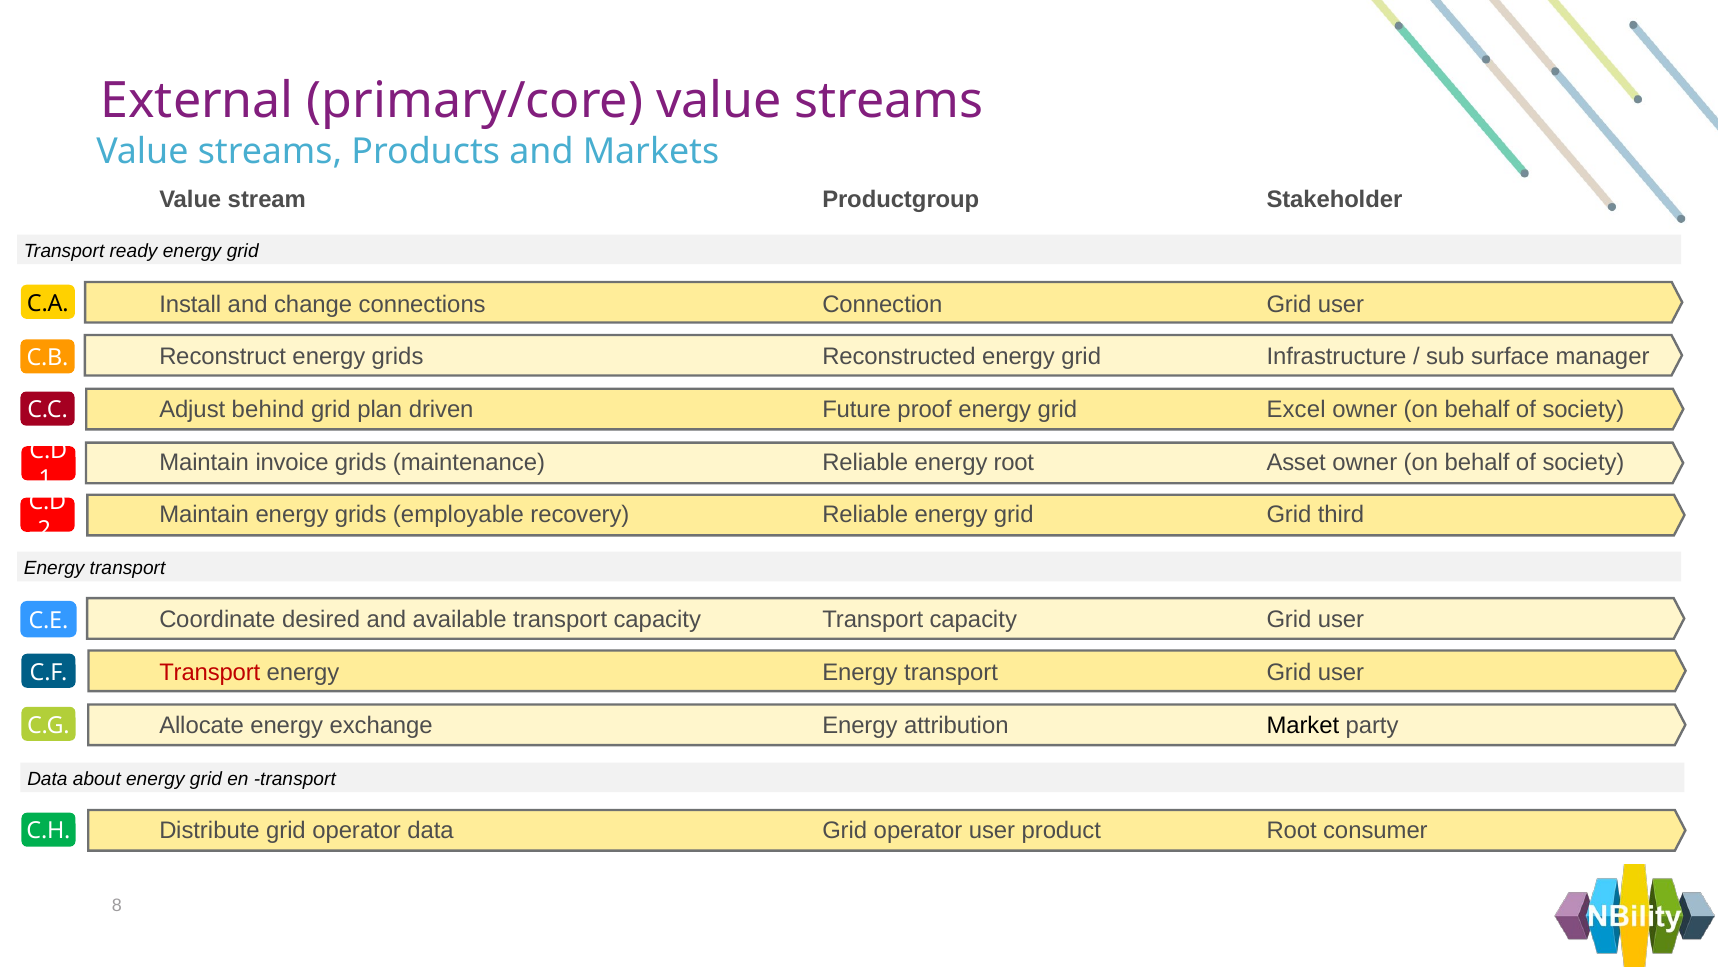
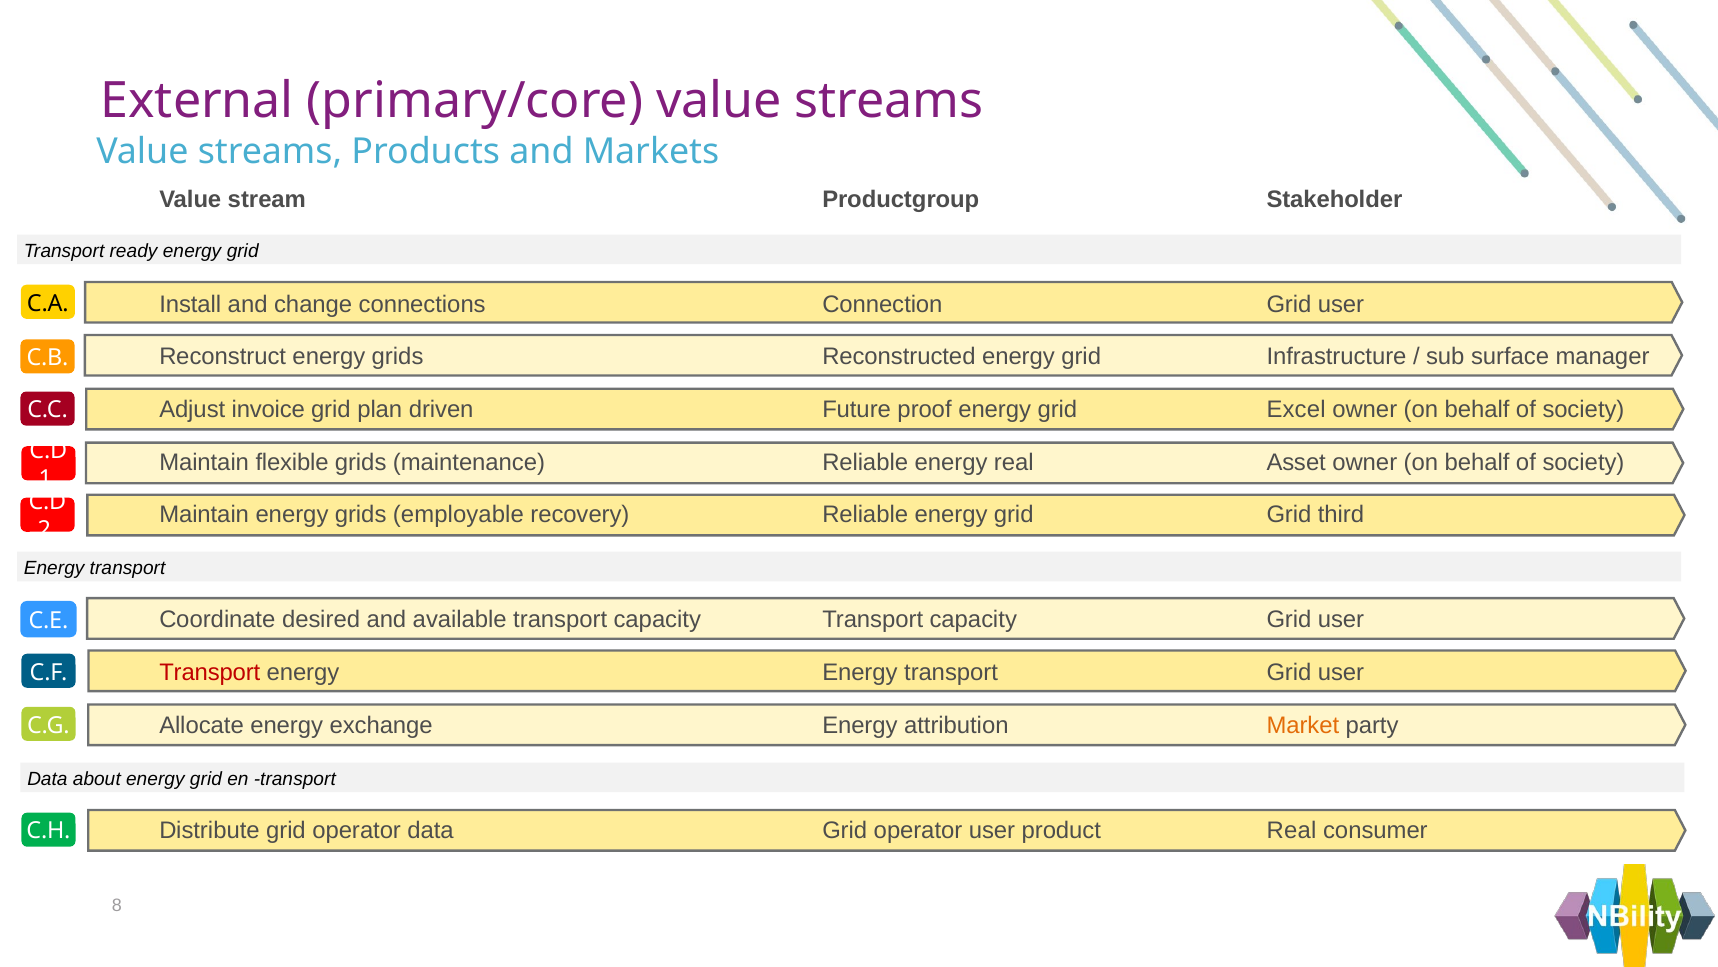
behind: behind -> invoice (268, 409)
invoice: invoice -> flexible (292, 462)
energy root: root -> real (1014, 462)
Market colour: black -> orange (1303, 725)
Root: Root -> Real (1292, 830)
